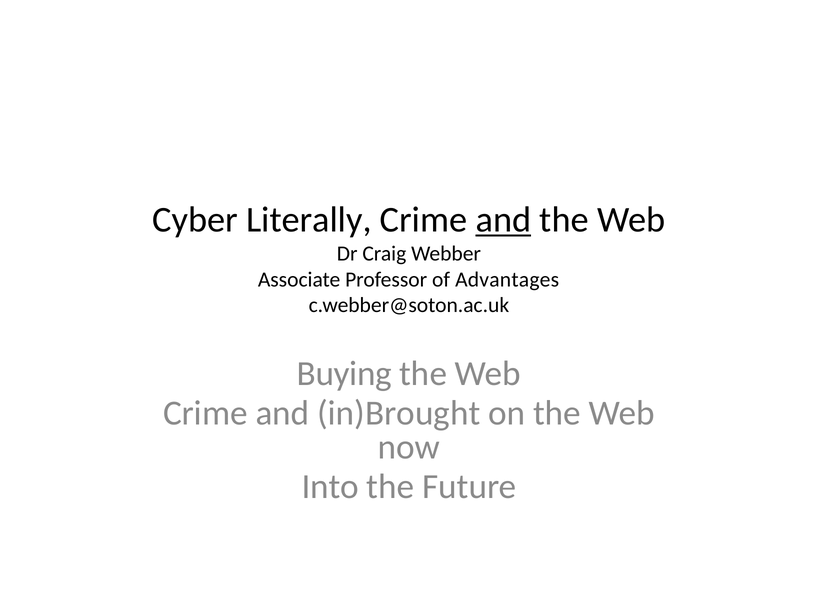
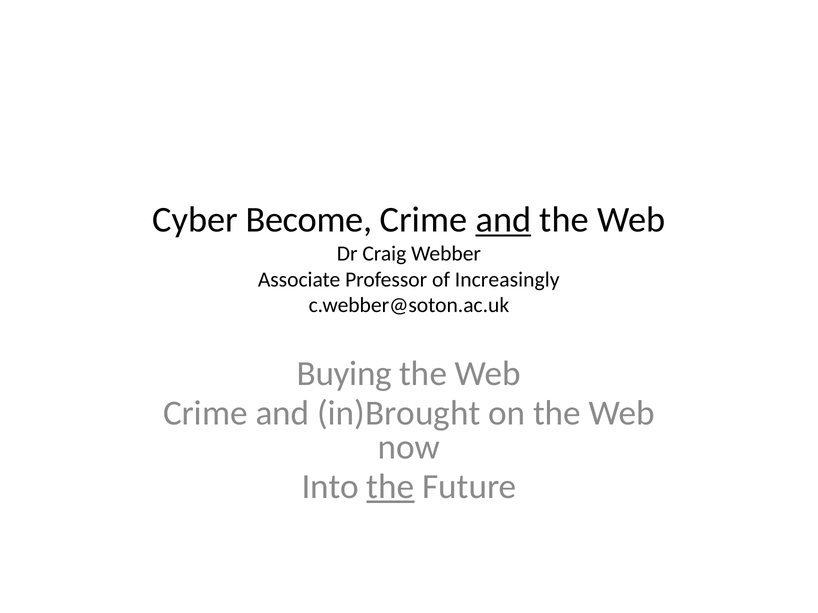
Literally: Literally -> Become (309, 220)
Advantages: Advantages -> Increasingly (507, 280)
the underline: none -> present (390, 487)
